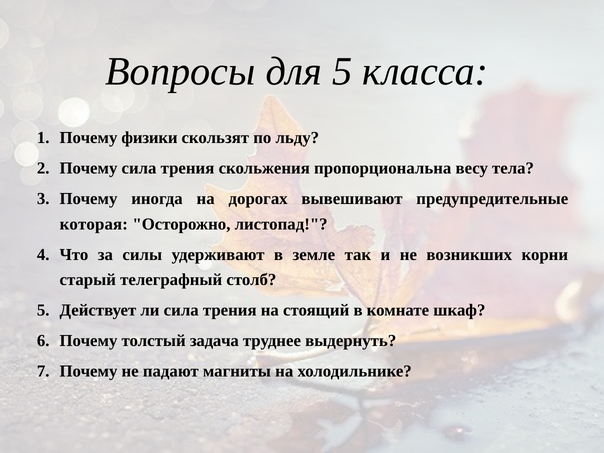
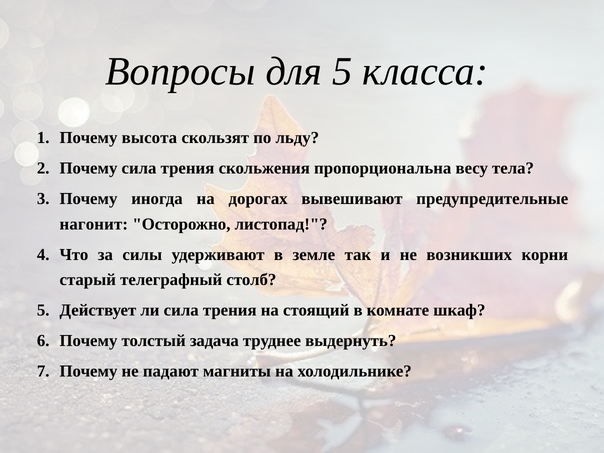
физики: физики -> высота (149, 138)
которая: которая -> нагонит (94, 224)
